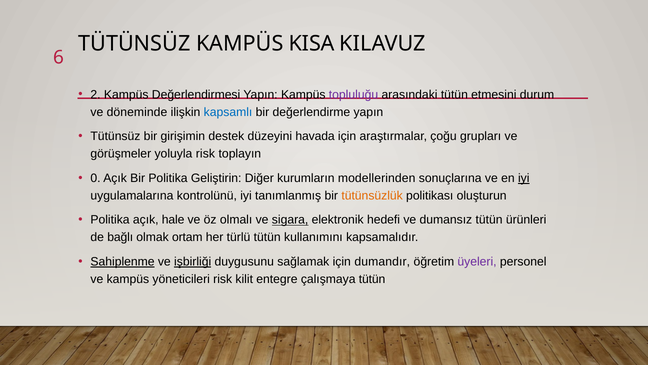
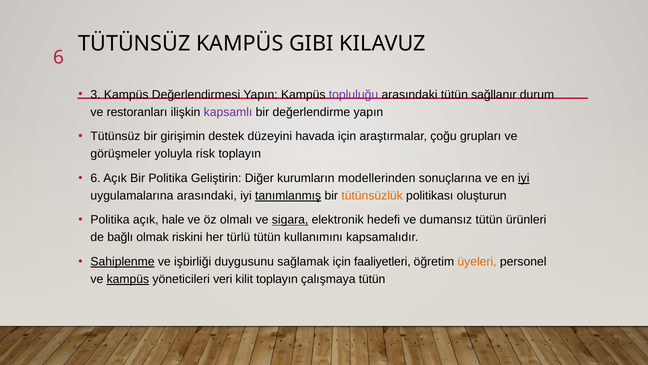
KISA: KISA -> GIBI (311, 43)
2: 2 -> 3 (96, 94)
etmesini: etmesini -> sağllanır (494, 94)
döneminde: döneminde -> restoranları (137, 112)
kapsamlı colour: blue -> purple (228, 112)
0: 0 -> 6 (96, 178)
uygulamalarına kontrolünü: kontrolünü -> arasındaki (207, 195)
tanımlanmış underline: none -> present (288, 195)
ortam: ortam -> riskini (187, 237)
işbirliği underline: present -> none (193, 261)
dumandır: dumandır -> faaliyetleri (382, 261)
üyeleri colour: purple -> orange (477, 261)
kampüs underline: none -> present (128, 279)
yöneticileri risk: risk -> veri (223, 279)
kilit entegre: entegre -> toplayın (277, 279)
